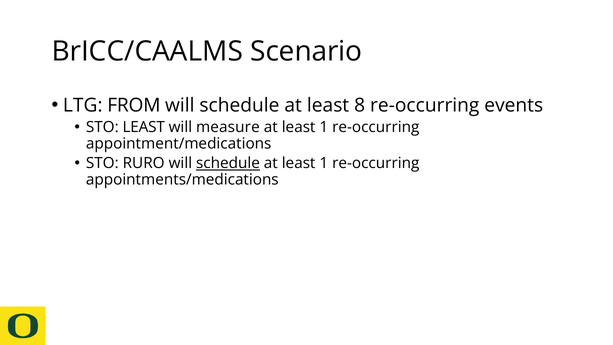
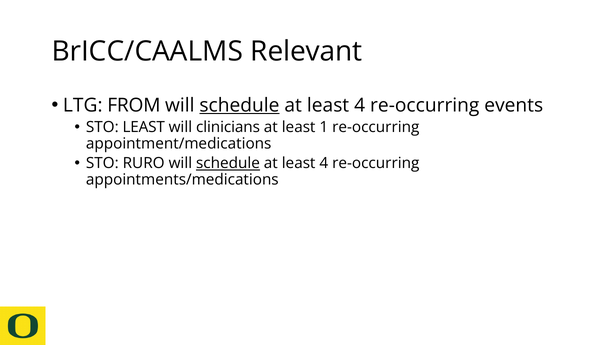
Scenario: Scenario -> Relevant (306, 52)
schedule underline: none -> present (239, 105)
8: 8 -> 4 (360, 105)
measure: measure -> clinicians (228, 127)
1: 1 -> 4 (324, 163)
